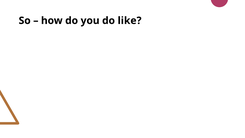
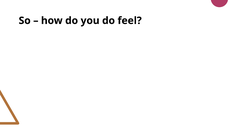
like: like -> feel (130, 21)
